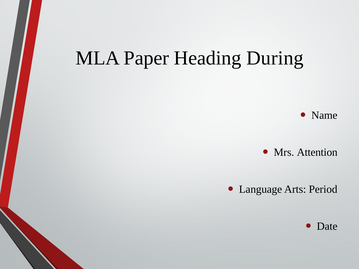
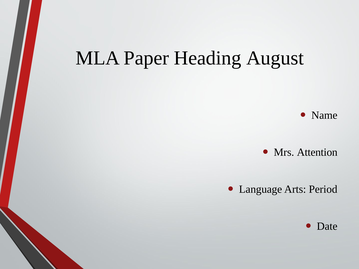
During: During -> August (275, 58)
